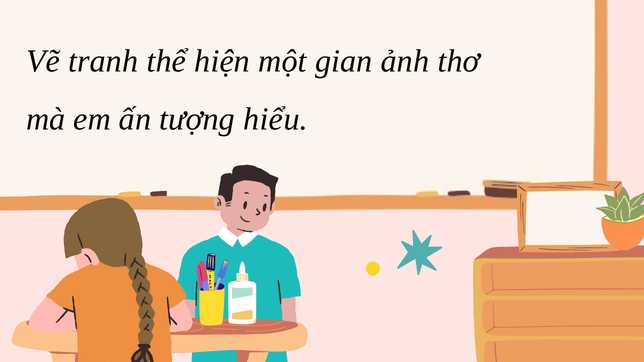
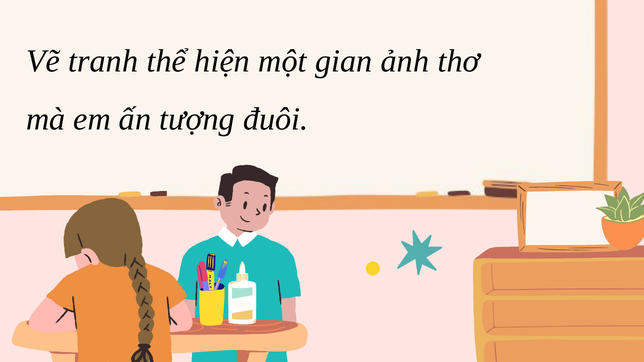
hiểu: hiểu -> đuôi (276, 119)
